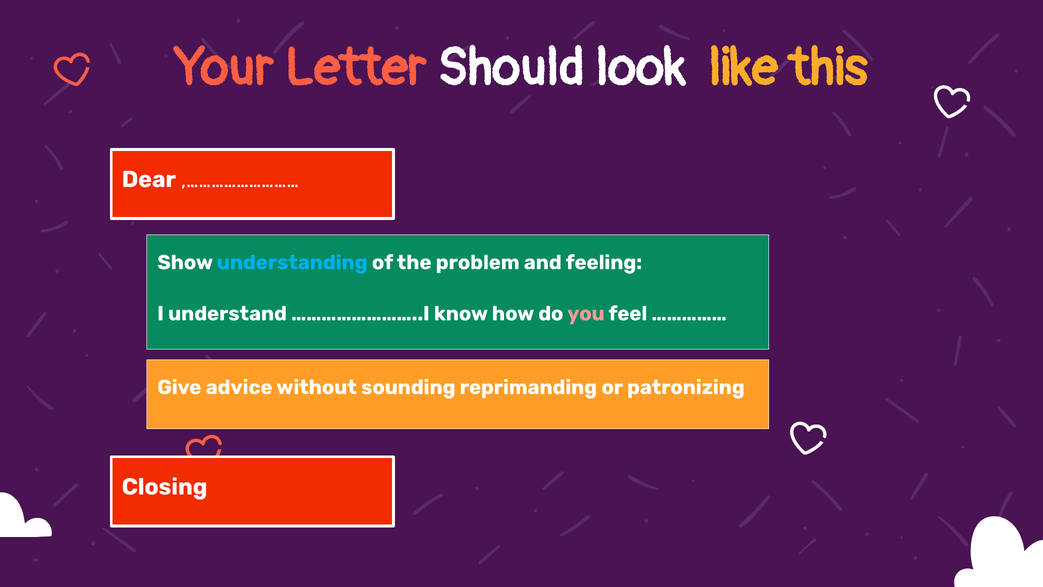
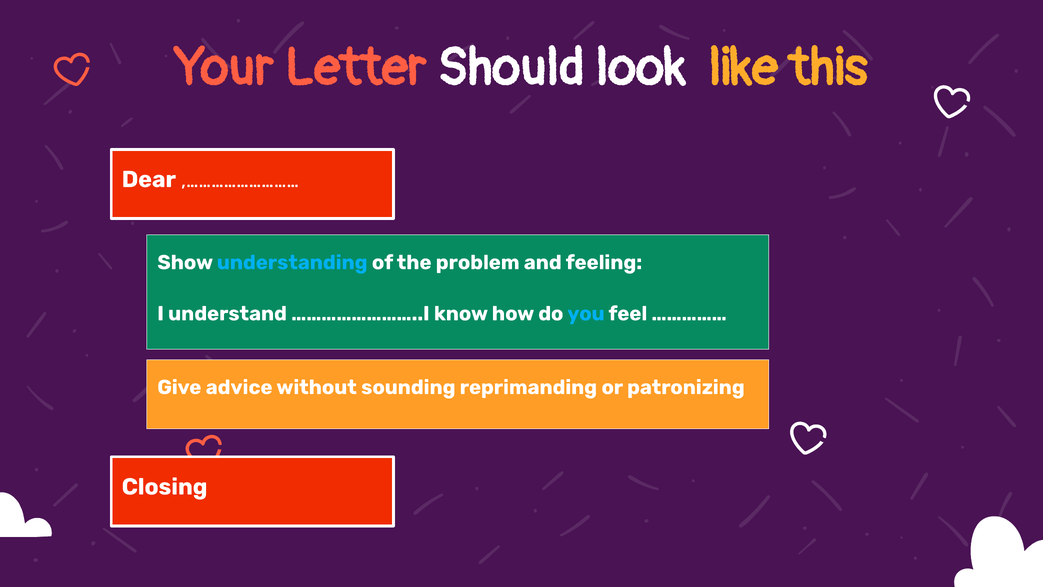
you colour: pink -> light blue (586, 313)
